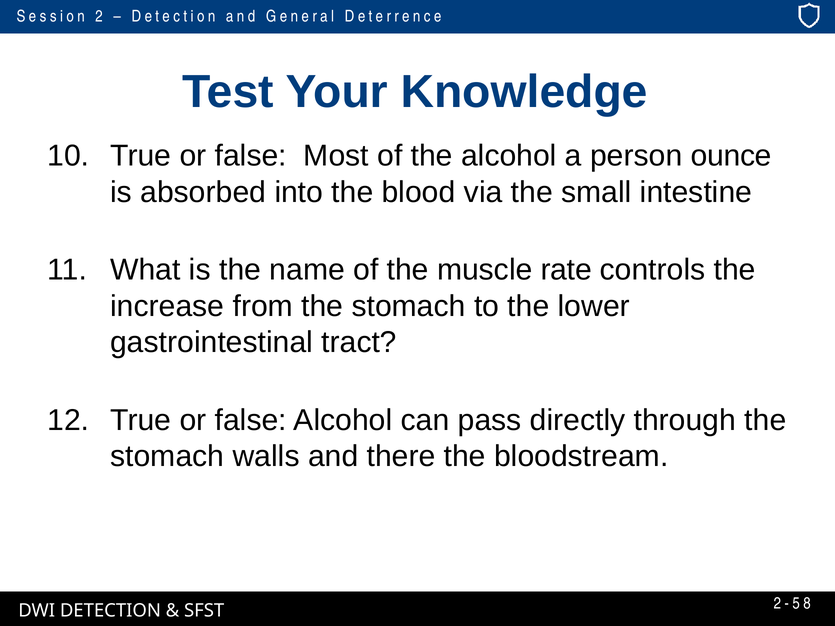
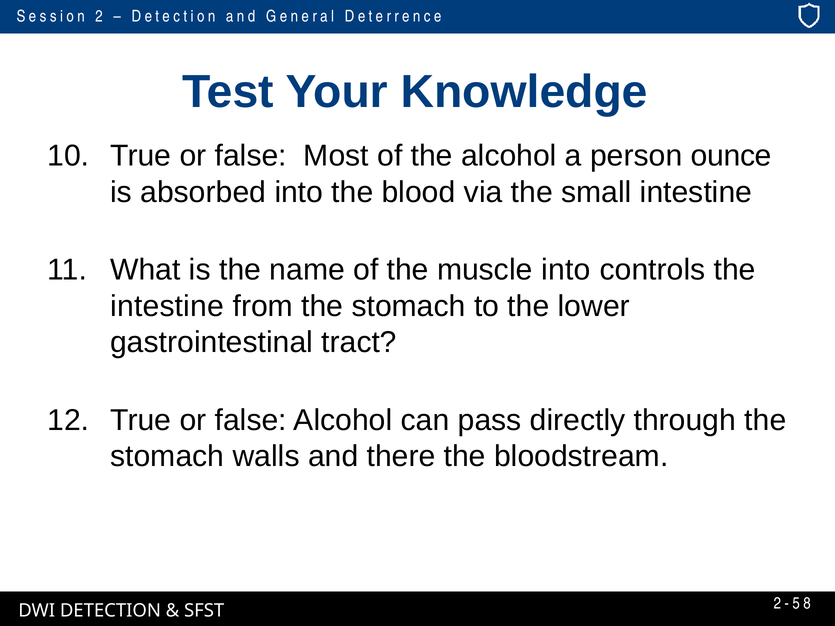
muscle rate: rate -> into (566, 270)
increase: increase -> intestine (167, 306)
